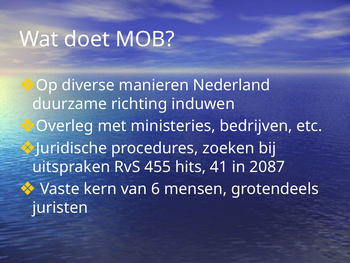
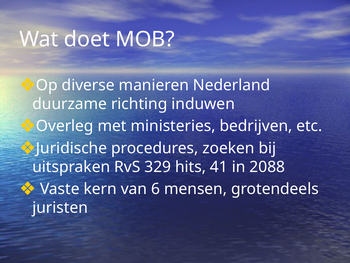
455: 455 -> 329 (158, 167)
2087: 2087 -> 2088 (267, 167)
